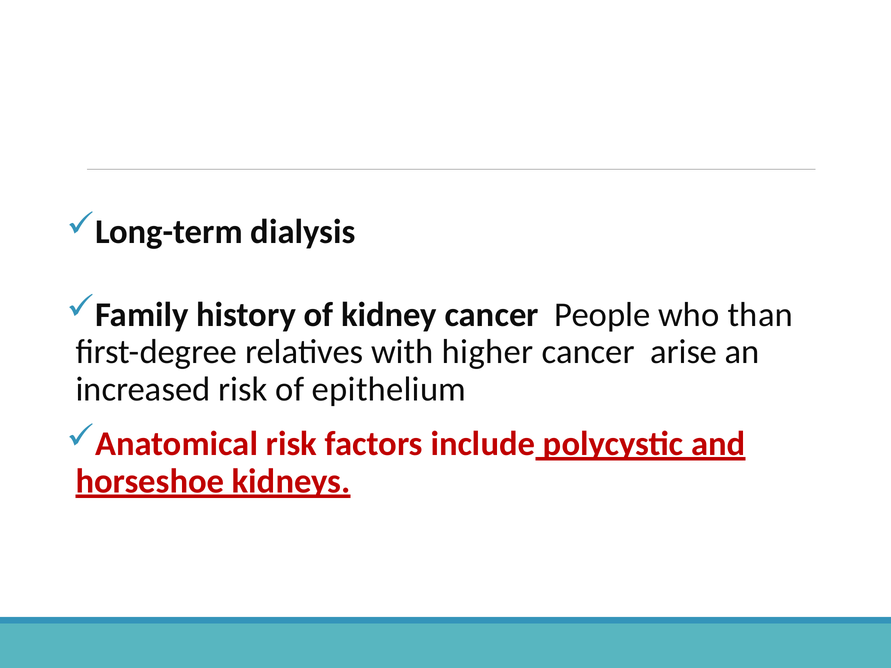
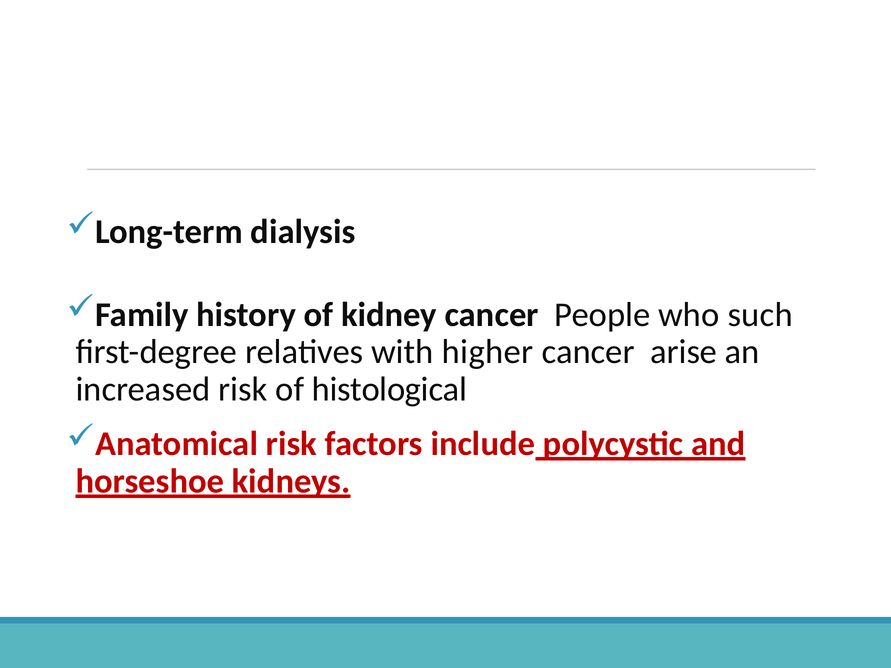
than: than -> such (760, 315)
epithelium: epithelium -> histological (389, 389)
